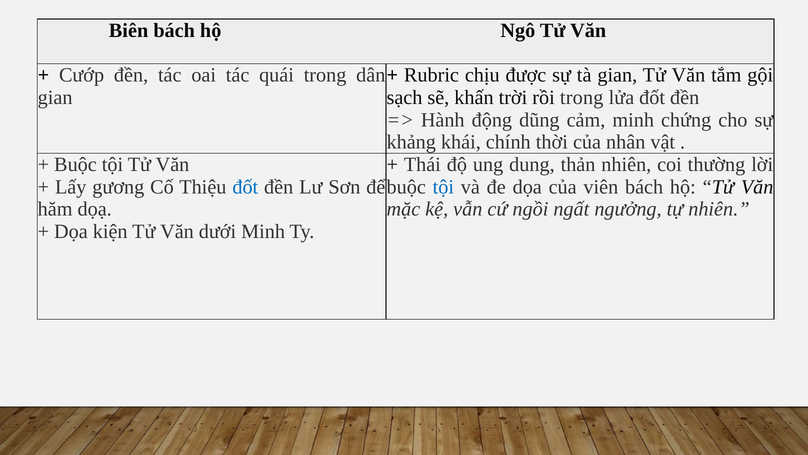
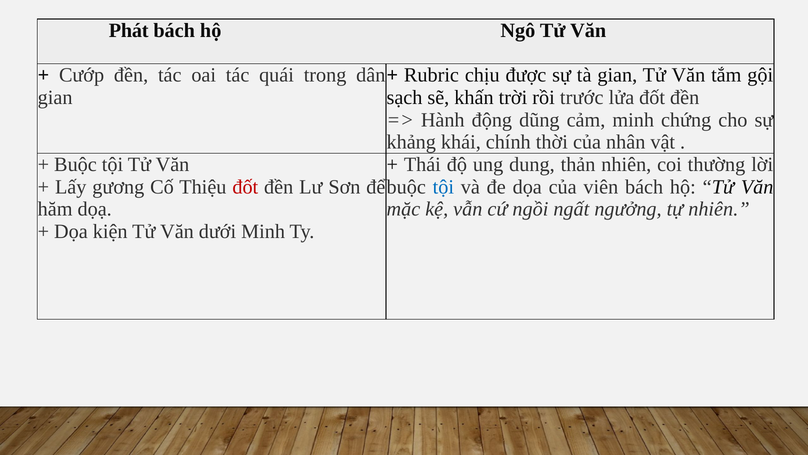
Biên: Biên -> Phát (129, 30)
rồi trong: trong -> trước (582, 97)
đốt colour: blue -> red (245, 187)
